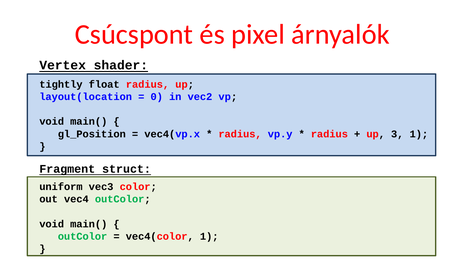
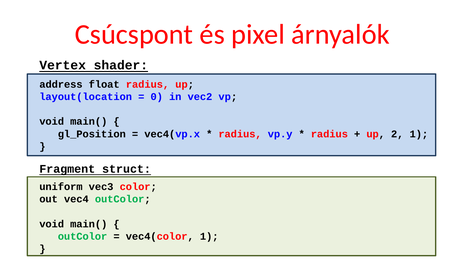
tightly: tightly -> address (61, 84)
3: 3 -> 2 (397, 134)
